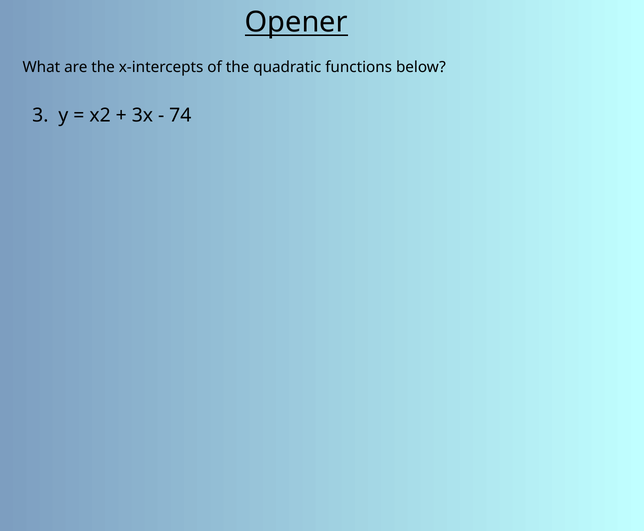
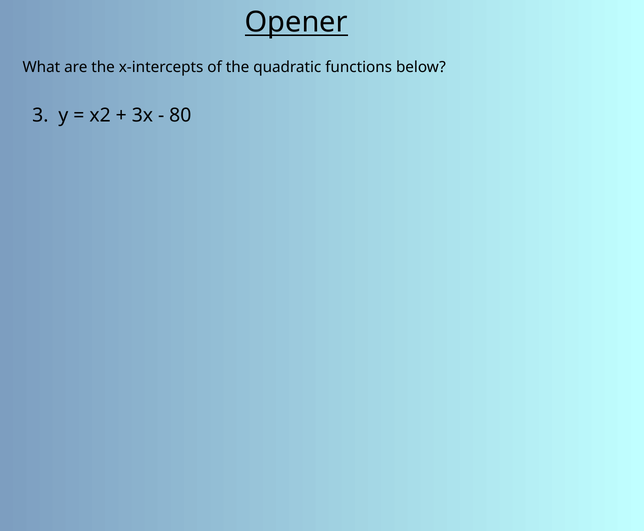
74: 74 -> 80 (180, 116)
